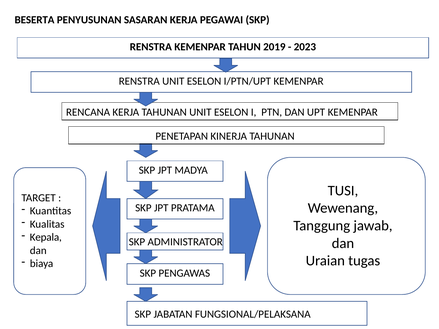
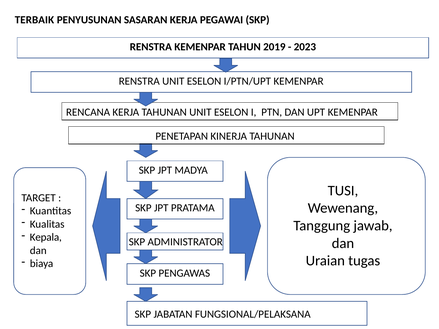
BESERTA: BESERTA -> TERBAIK (34, 20)
